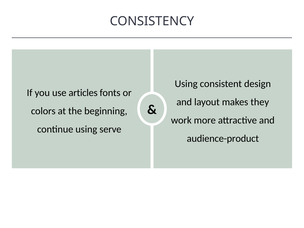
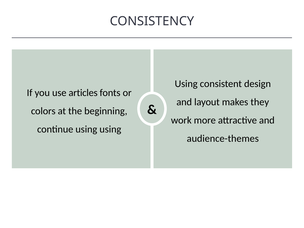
continue using serve: serve -> using (110, 129)
audience-product: audience-product -> audience-themes (223, 138)
